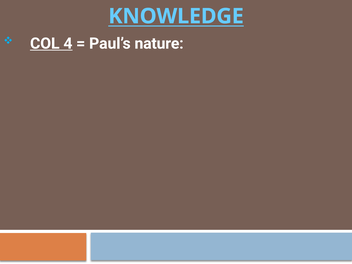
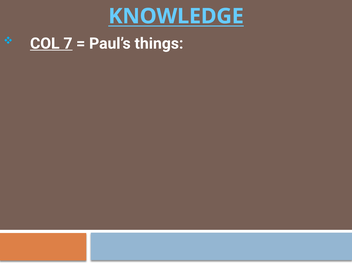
4: 4 -> 7 (68, 44)
nature: nature -> things (159, 44)
